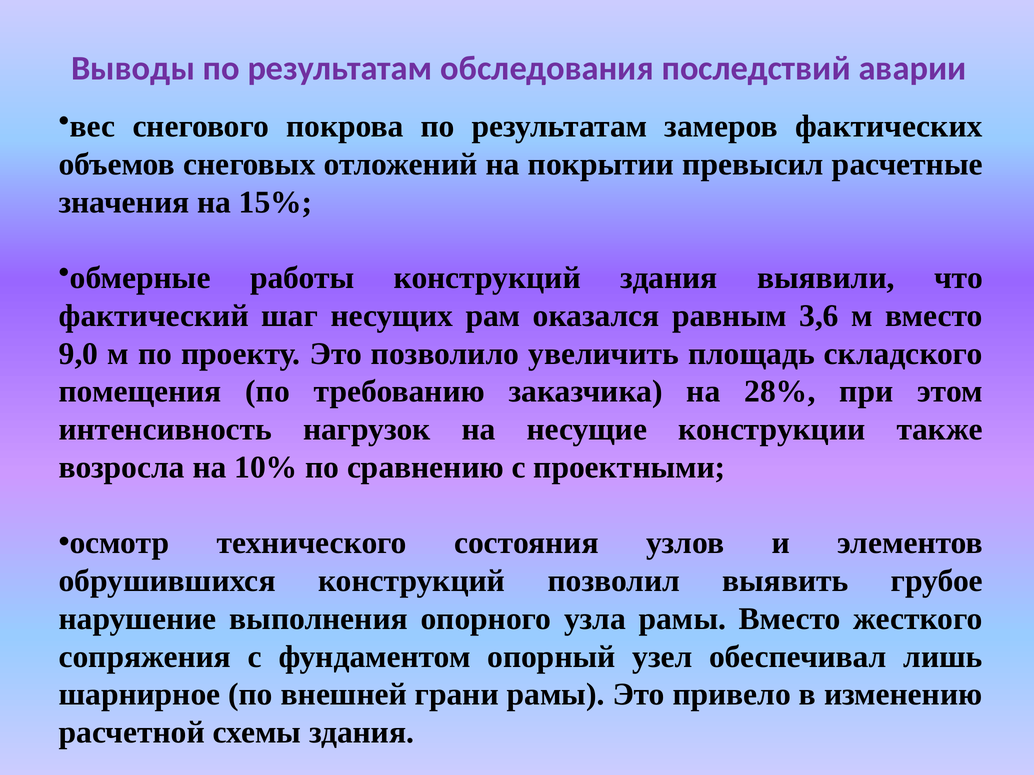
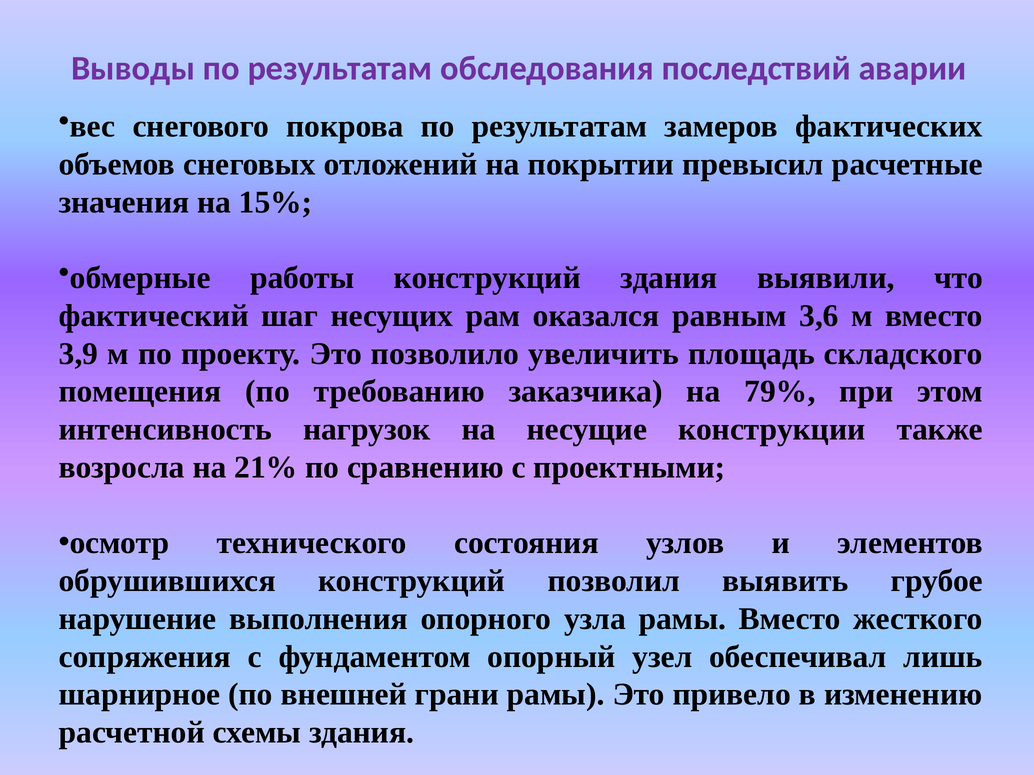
9,0: 9,0 -> 3,9 (79, 354)
28%: 28% -> 79% (780, 392)
10%: 10% -> 21% (266, 468)
